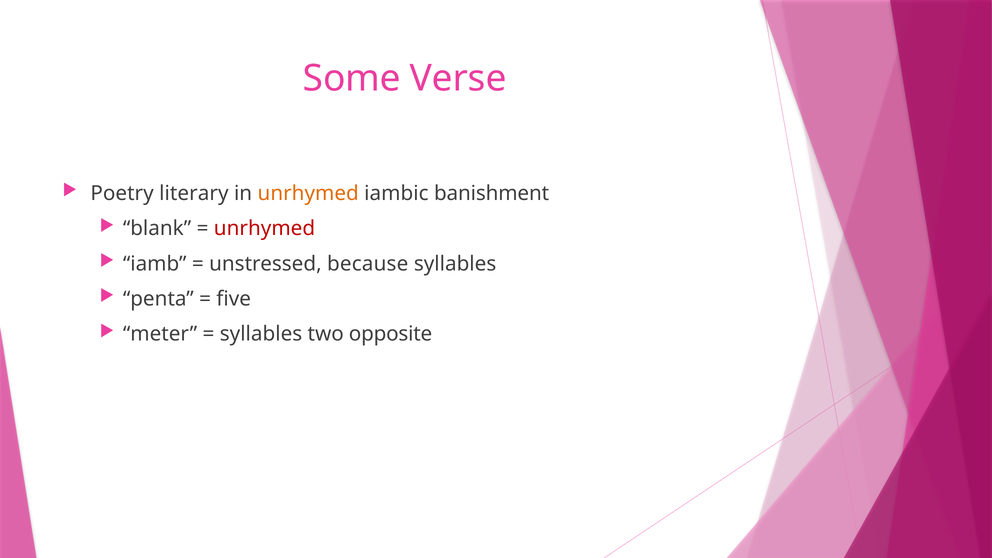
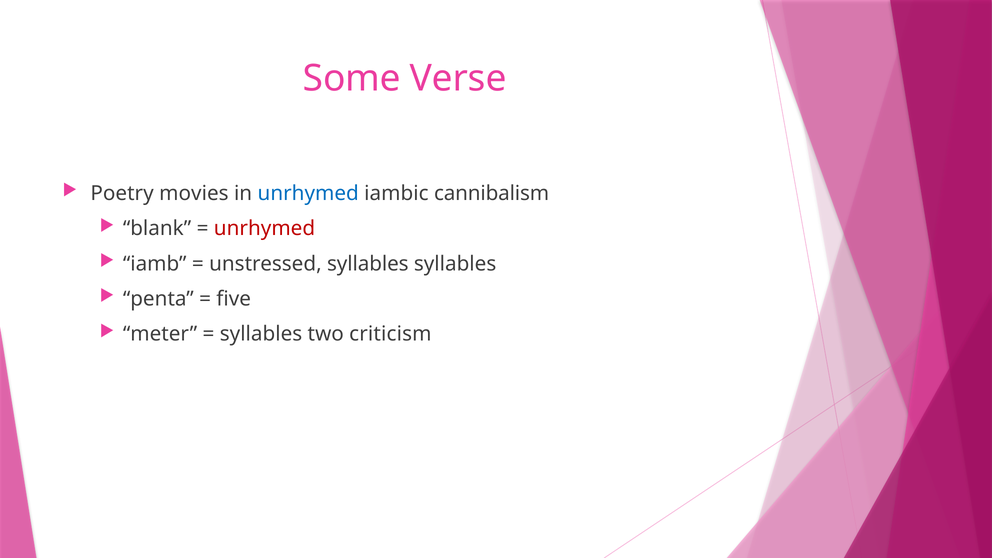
literary: literary -> movies (194, 193)
unrhymed colour: orange -> blue (308, 193)
banishment: banishment -> cannibalism (492, 193)
unstressed because: because -> syllables (368, 264)
opposite: opposite -> criticism (390, 334)
